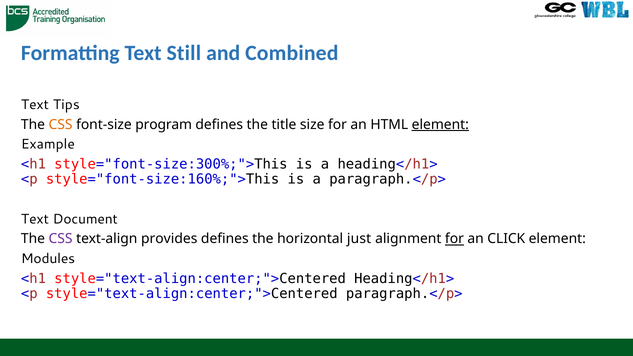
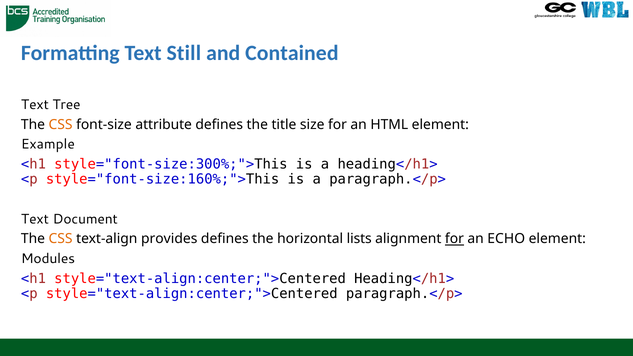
Combined: Combined -> Contained (292, 53)
Tips: Tips -> Tree (67, 105)
program: program -> attribute (164, 124)
element underline: present -> none (440, 124)
CSS colour: purple -> orange (61, 239)
just: just -> lists (359, 239)
CLICK: CLICK -> ECHO (506, 239)
